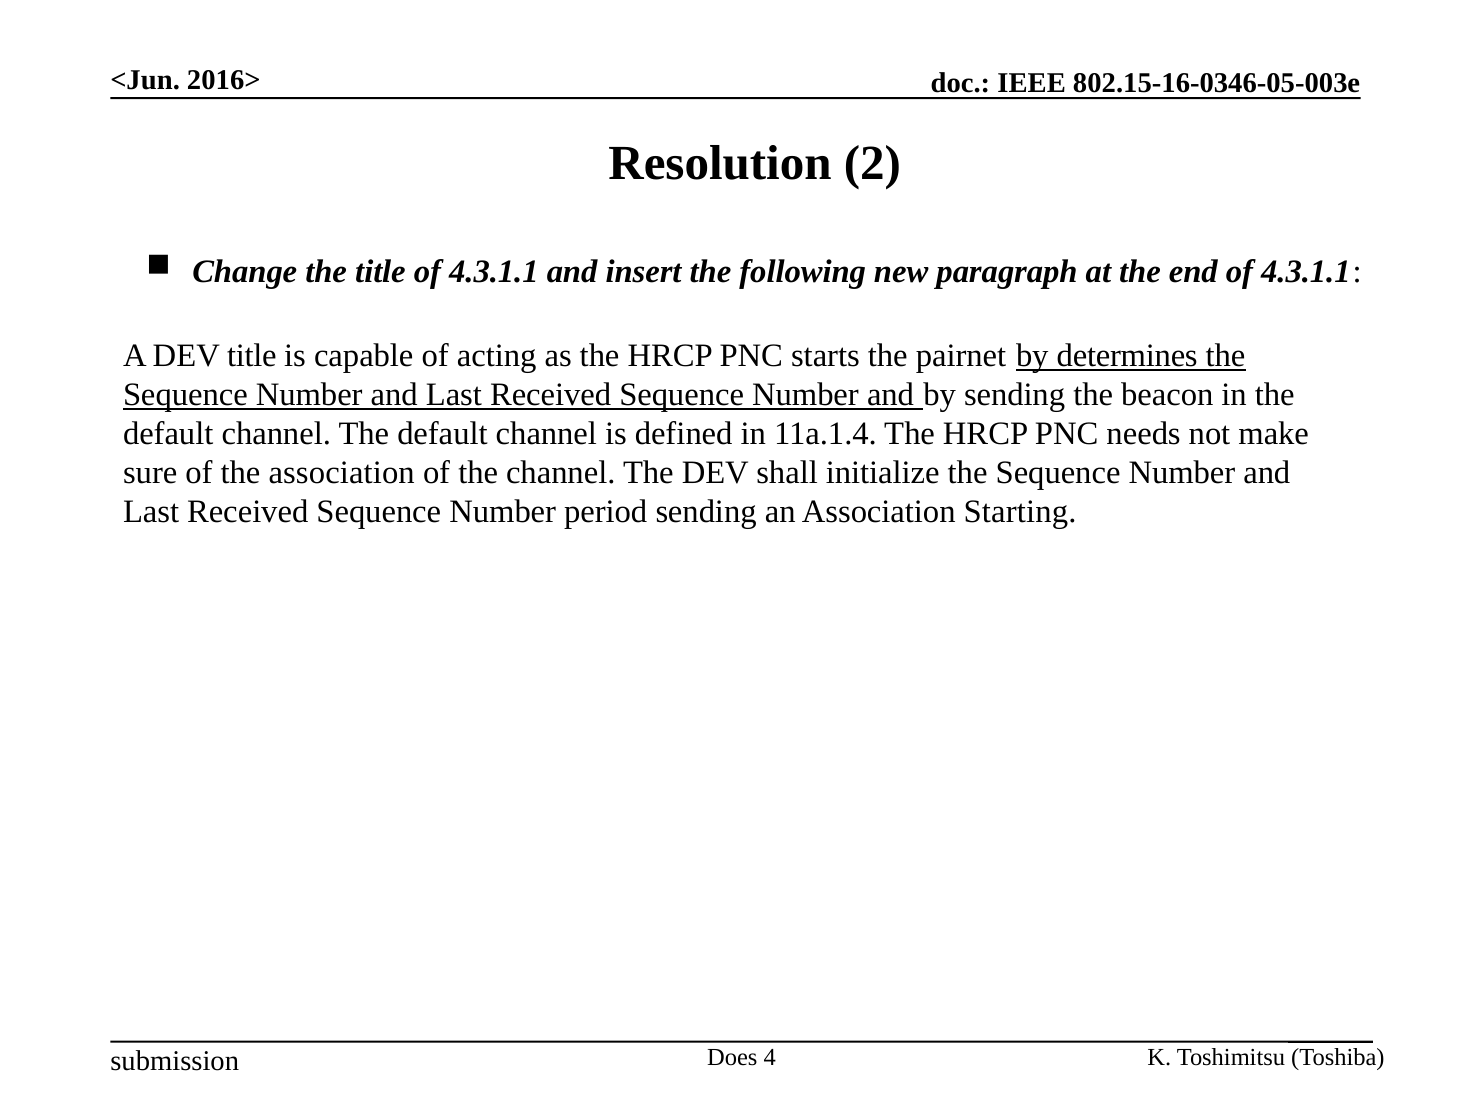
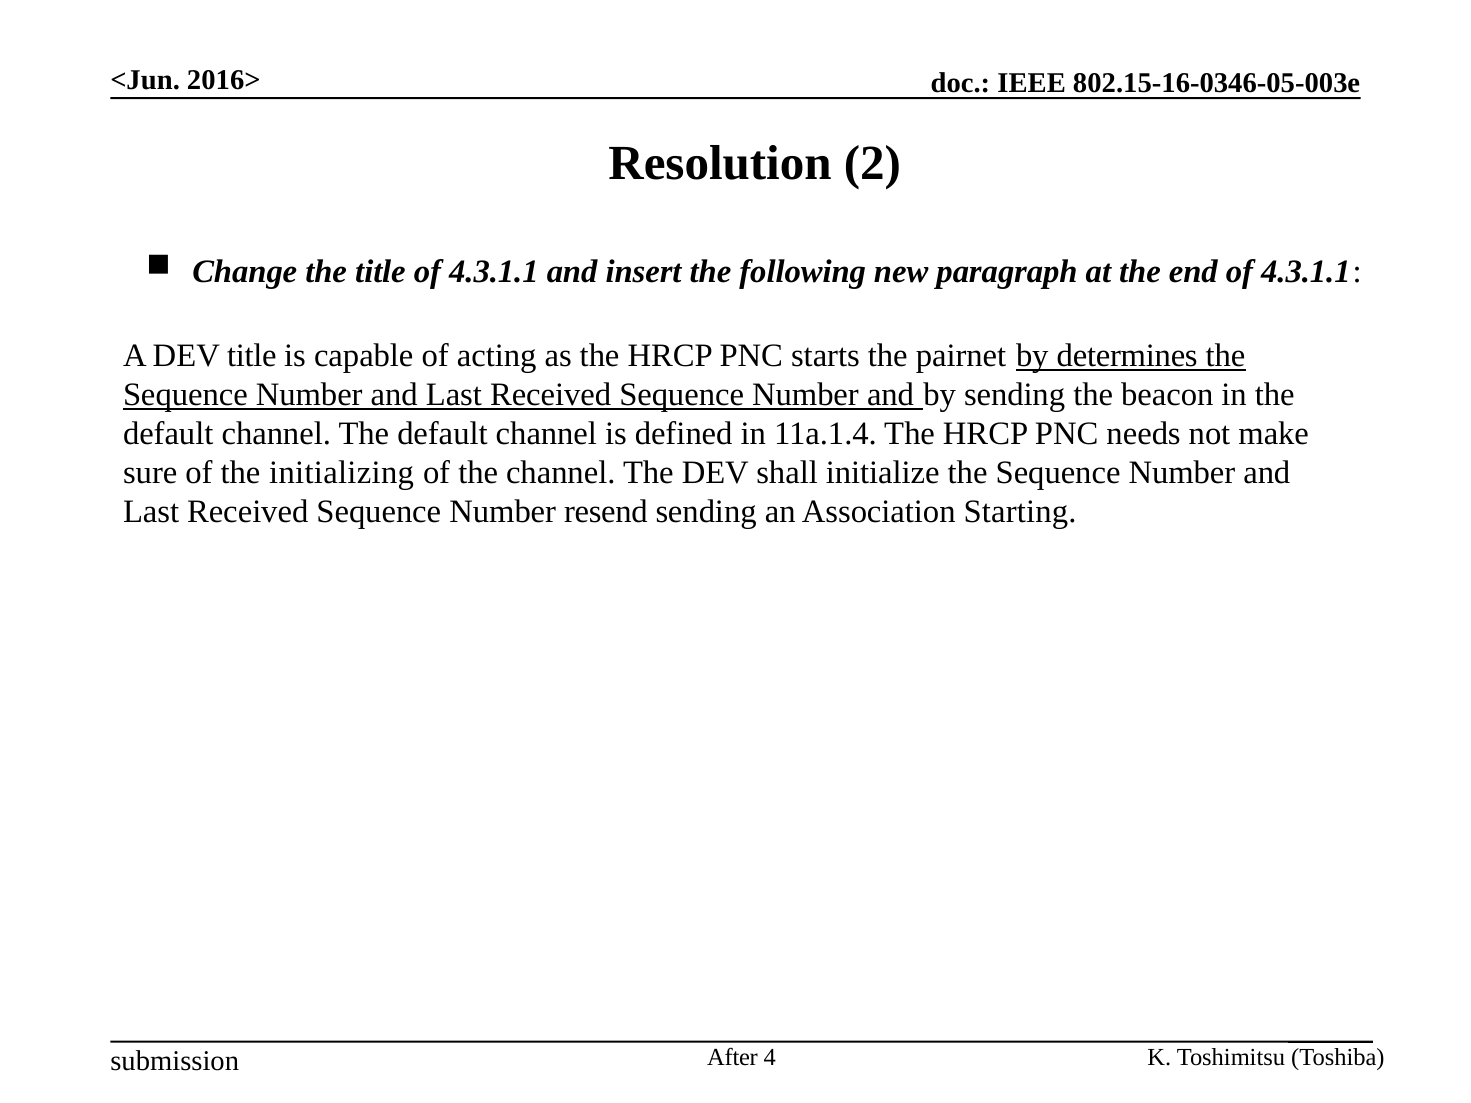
the association: association -> initializing (342, 473)
period: period -> resend (606, 512)
Does: Does -> After (732, 1058)
